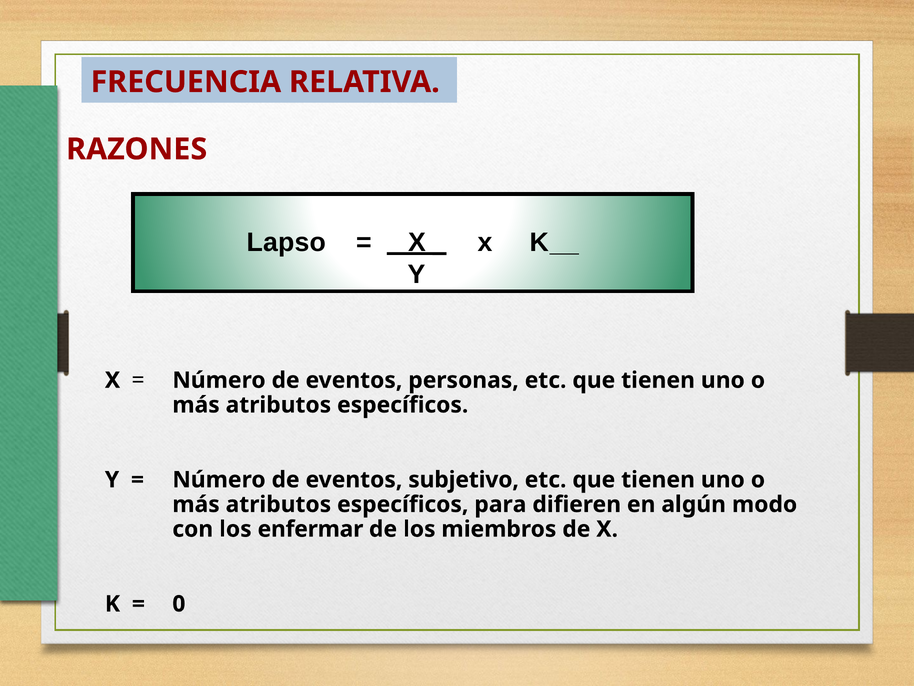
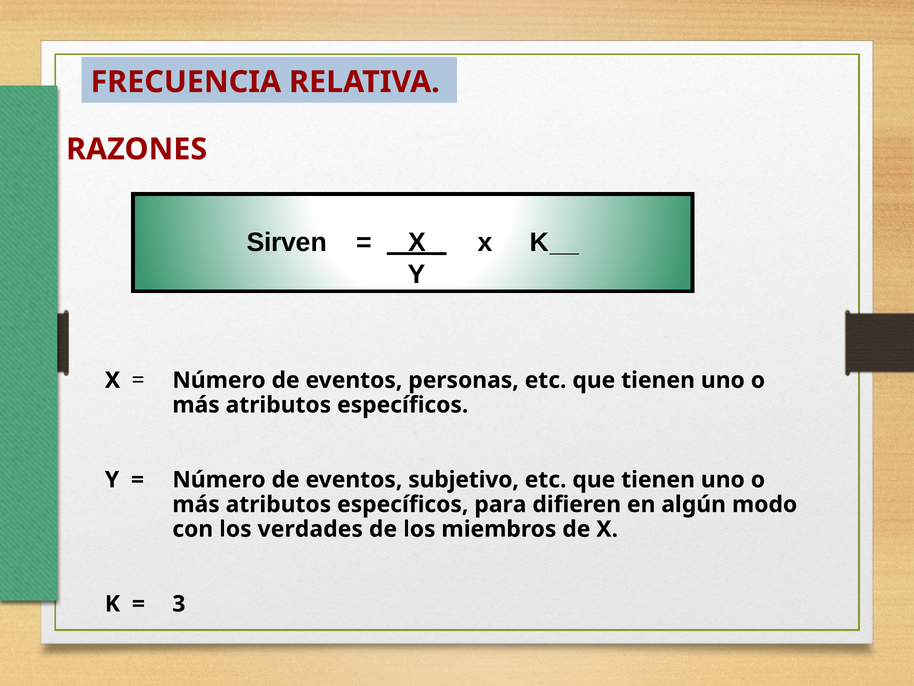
Lapso: Lapso -> Sirven (287, 242)
enfermar: enfermar -> verdades (310, 529)
0: 0 -> 3 (179, 604)
